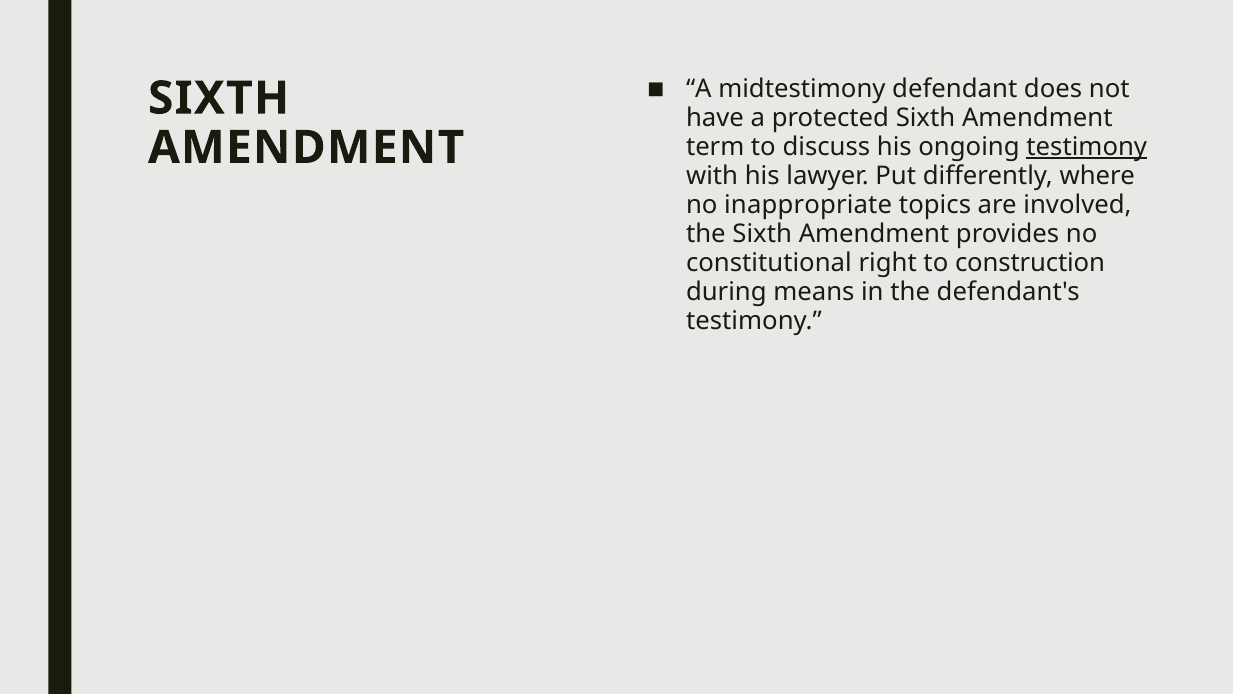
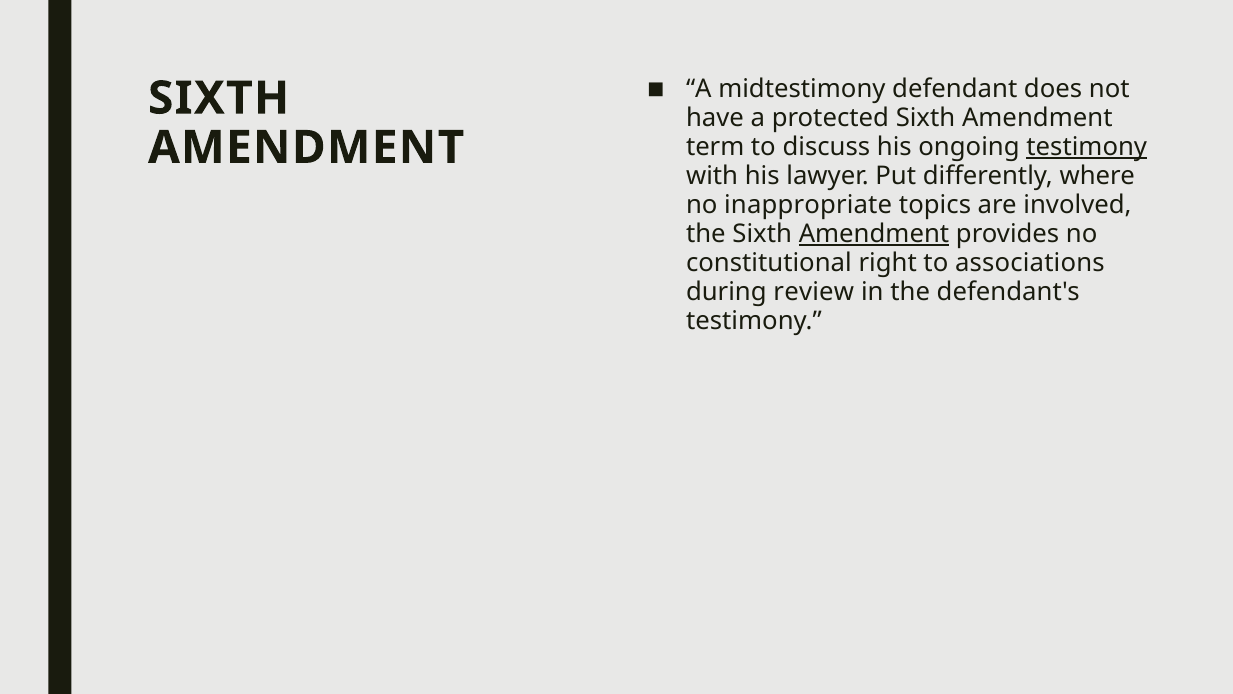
Amendment underline: none -> present (874, 234)
construction: construction -> associations (1030, 263)
means: means -> review (814, 292)
